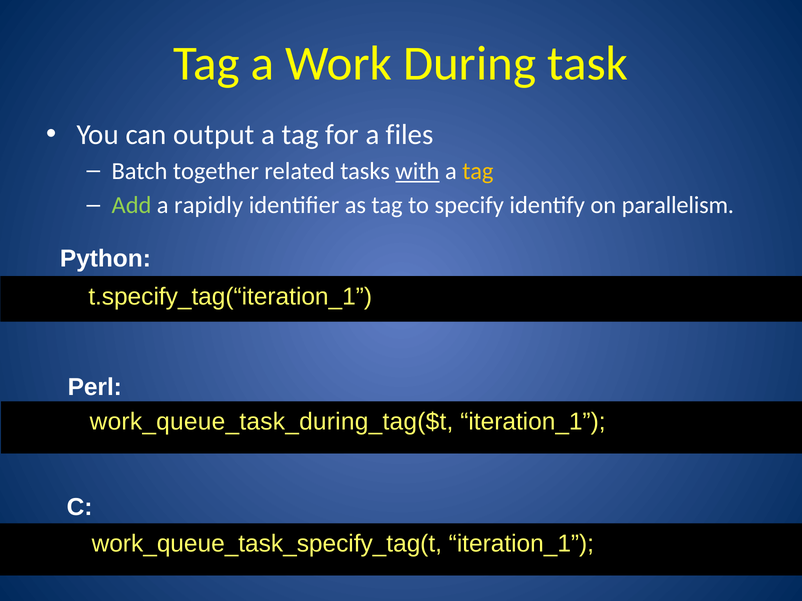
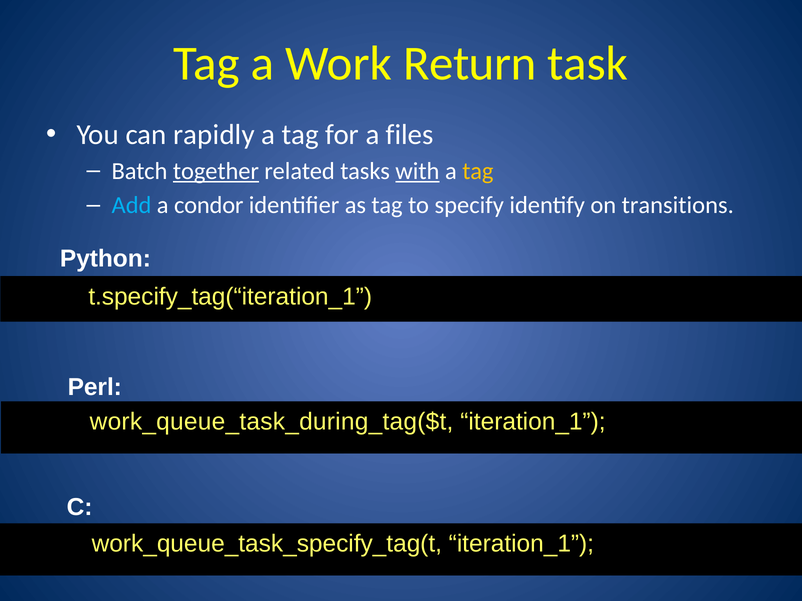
During: During -> Return (470, 64)
output: output -> rapidly (214, 135)
together underline: none -> present (216, 171)
Add colour: light green -> light blue (132, 206)
rapidly: rapidly -> condor (209, 206)
parallelism: parallelism -> transitions (678, 206)
